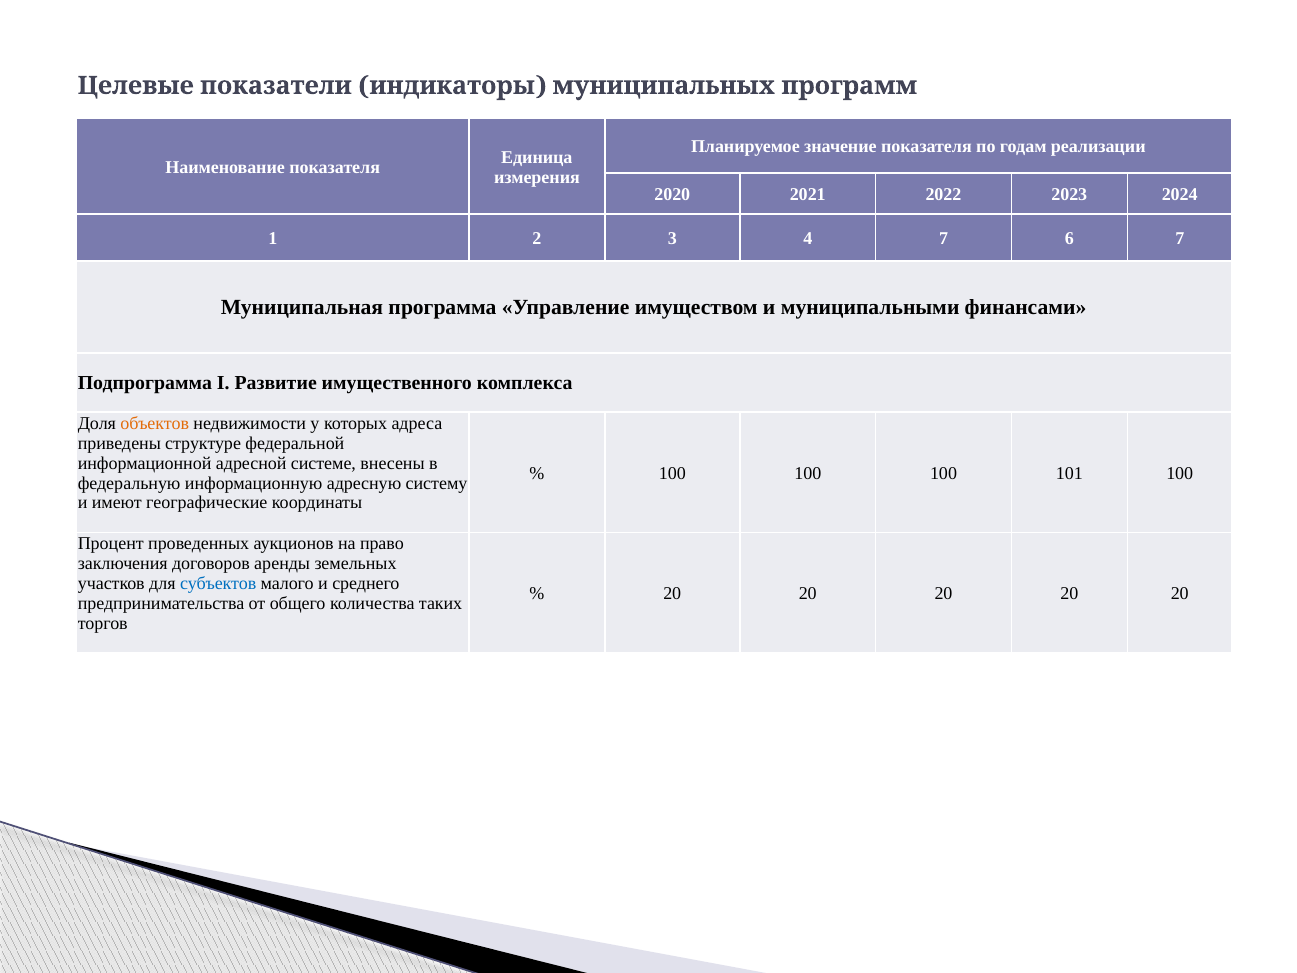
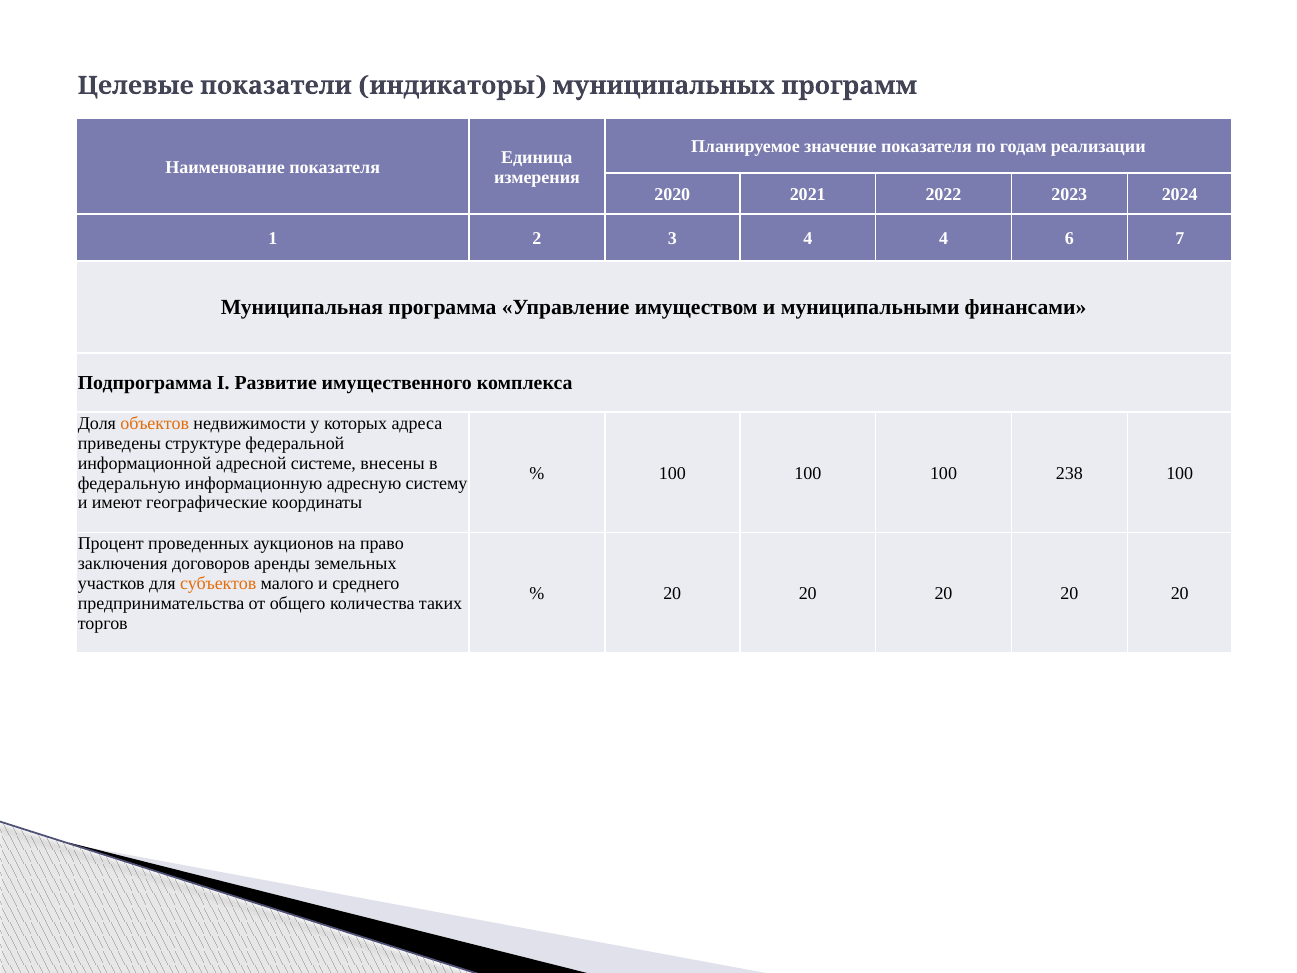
4 7: 7 -> 4 (944, 238)
101: 101 -> 238 (1069, 473)
субъектов colour: blue -> orange (218, 584)
